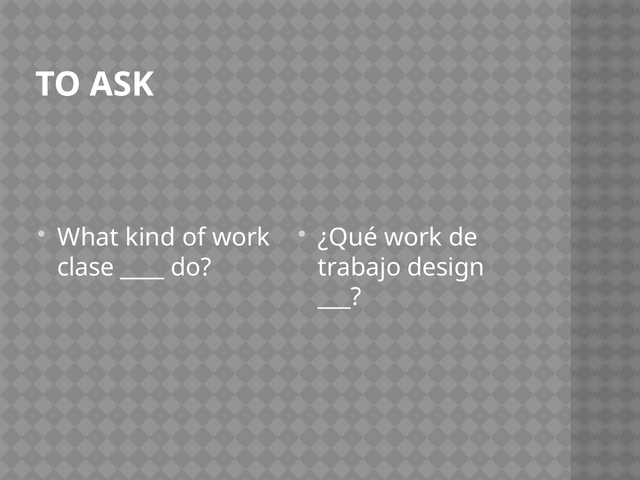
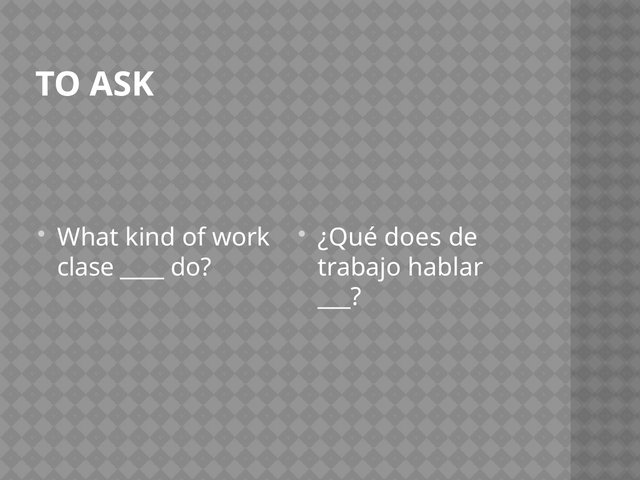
¿Qué work: work -> does (413, 238)
design: design -> hablar (446, 267)
